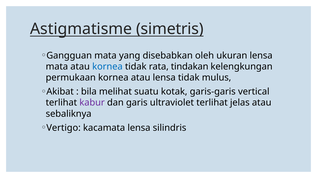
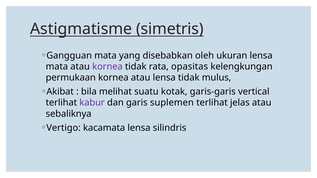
kornea colour: blue -> purple (107, 67)
tindakan: tindakan -> opasitas (190, 67)
ultraviolet: ultraviolet -> suplemen (172, 103)
